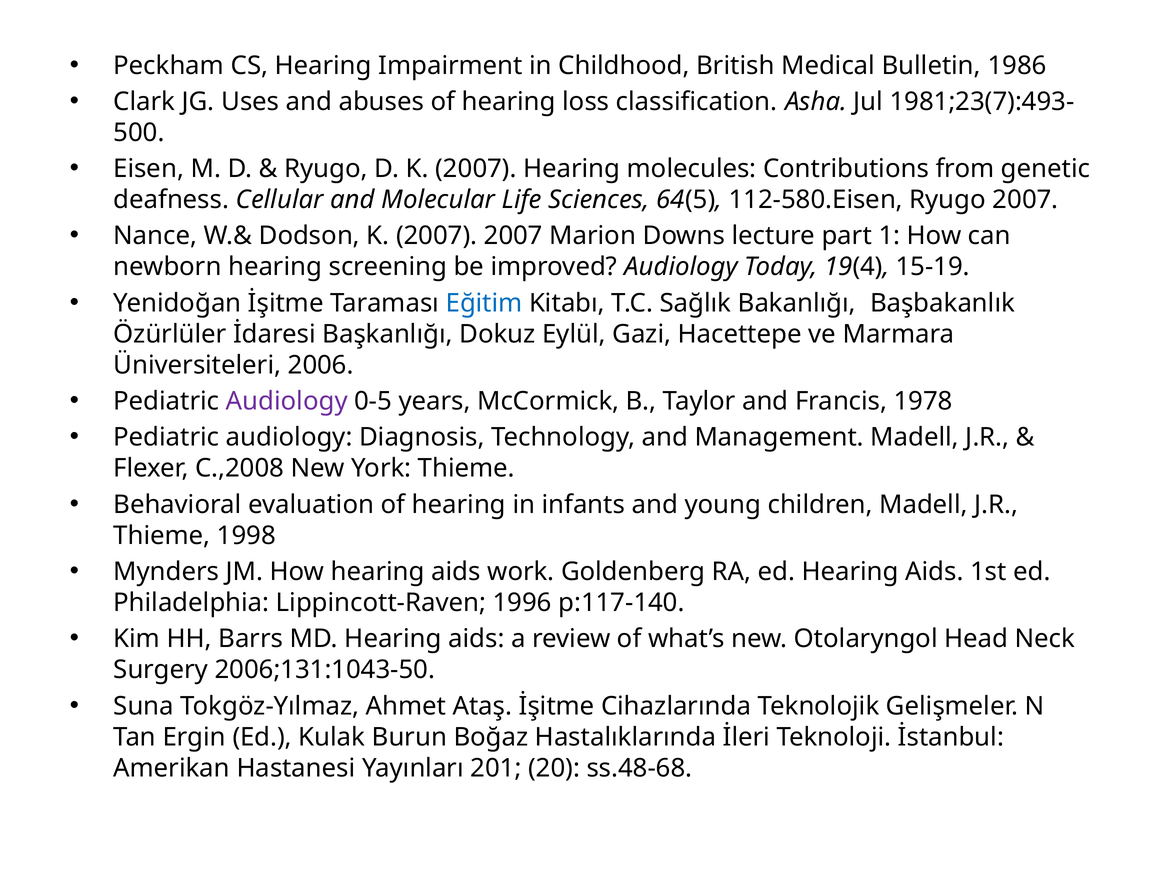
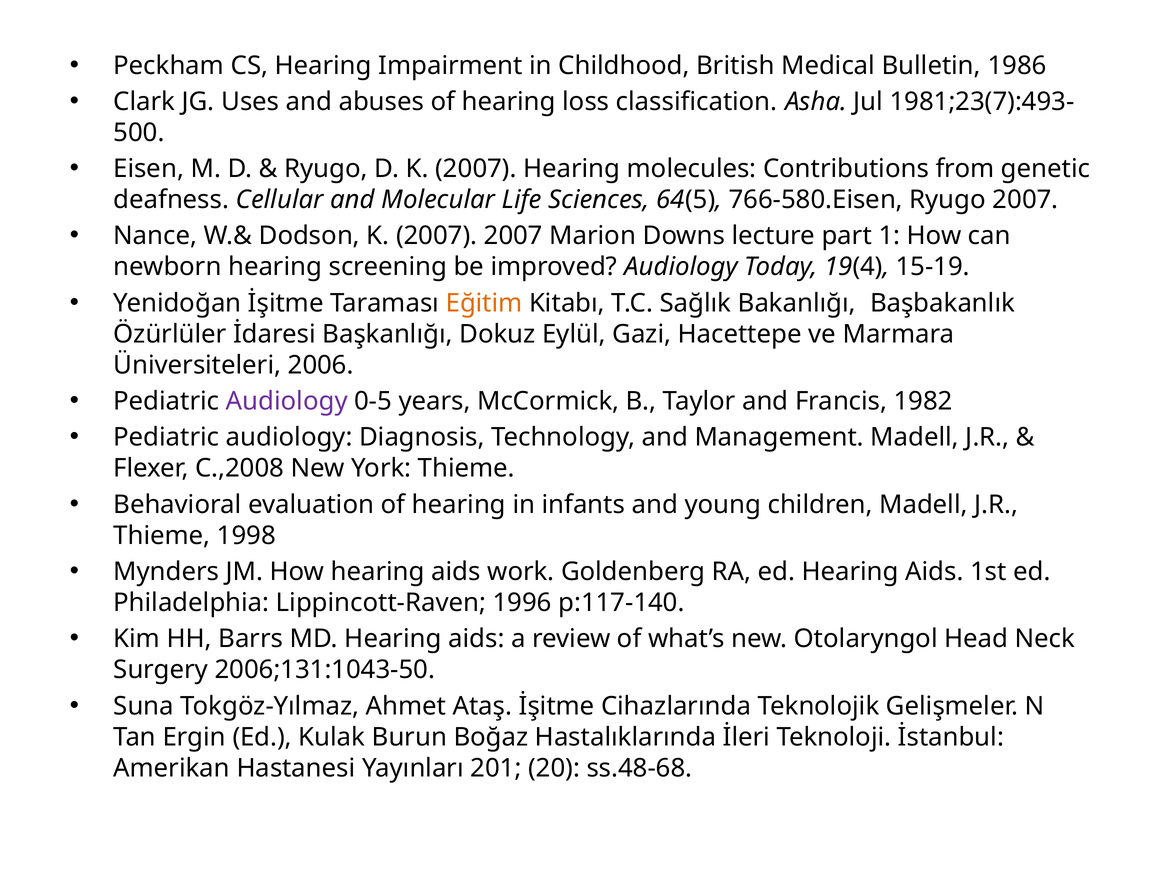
112-580.Eisen: 112-580.Eisen -> 766-580.Eisen (816, 200)
Eğitim colour: blue -> orange (484, 303)
1978: 1978 -> 1982 (923, 401)
